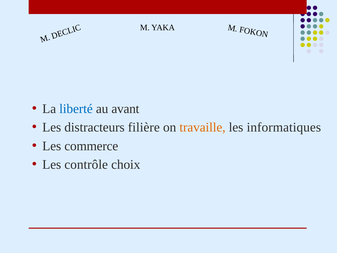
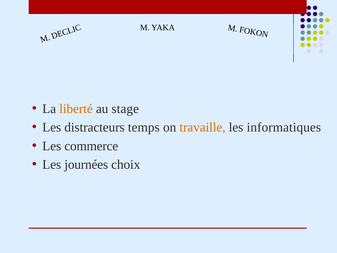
liberté colour: blue -> orange (76, 109)
avant: avant -> stage (125, 109)
filière: filière -> temps (144, 127)
contrôle: contrôle -> journées (86, 164)
